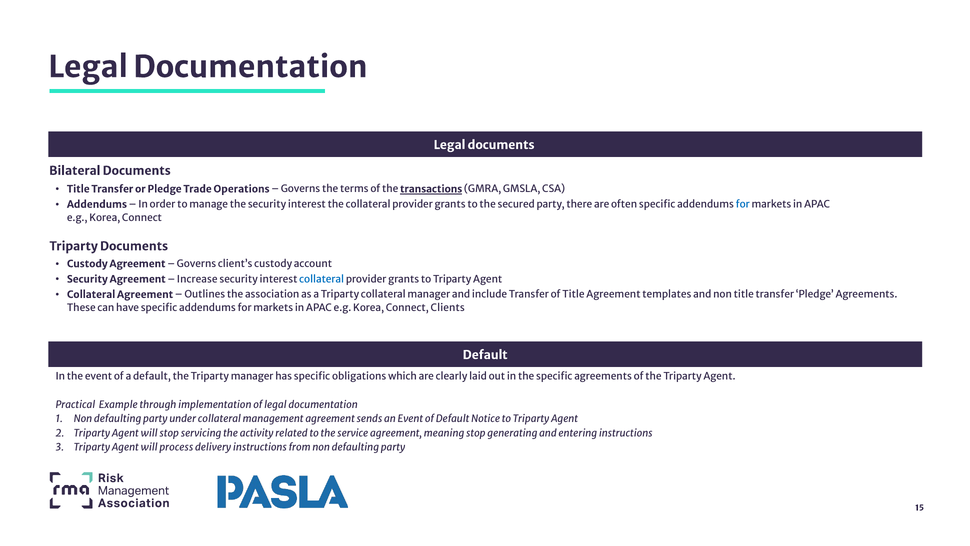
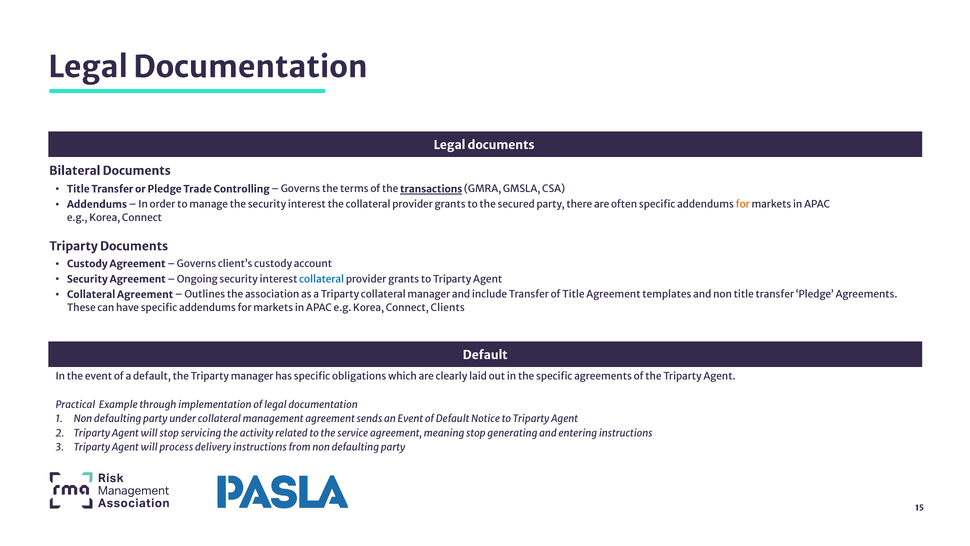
Operations: Operations -> Controlling (242, 189)
for colour: blue -> orange (743, 204)
Increase: Increase -> Ongoing (197, 279)
